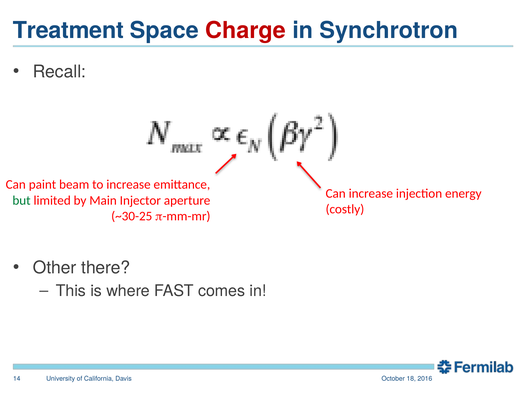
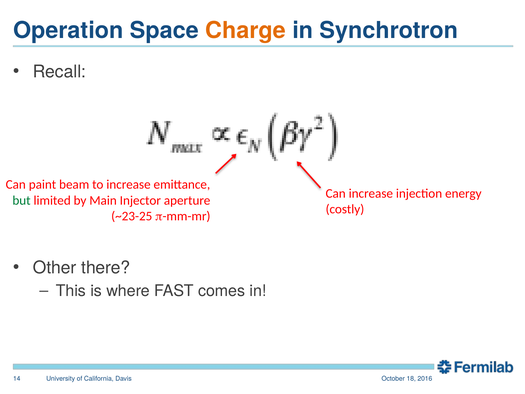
Treatment: Treatment -> Operation (68, 30)
Charge colour: red -> orange (246, 30)
~30-25: ~30-25 -> ~23-25 (132, 216)
